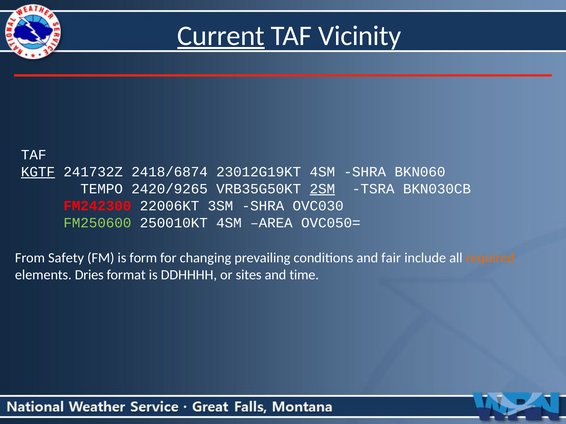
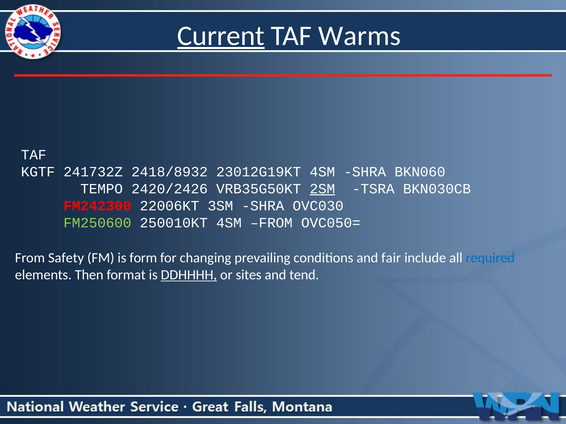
Vicinity: Vicinity -> Warms (360, 36)
KGTF underline: present -> none (38, 172)
2418/6874: 2418/6874 -> 2418/8932 (170, 172)
2420/9265: 2420/9265 -> 2420/2426 (170, 189)
4SM AREA: AREA -> FROM (271, 223)
required colour: orange -> blue (490, 258)
Dries: Dries -> Then (89, 275)
DDHHHH underline: none -> present (189, 275)
time: time -> tend (304, 275)
